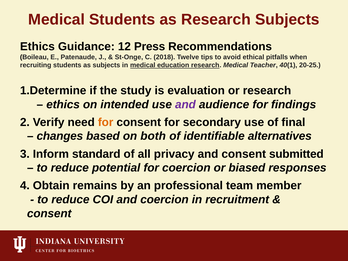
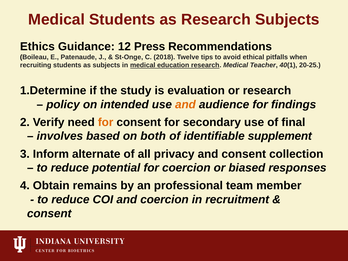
ethics: ethics -> policy (63, 104)
and colour: purple -> orange (185, 104)
changes: changes -> involves (60, 136)
alternatives: alternatives -> supplement (280, 136)
standard: standard -> alternate (96, 154)
submitted: submitted -> collection (296, 154)
